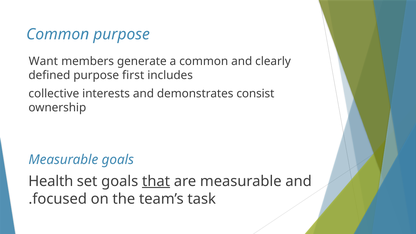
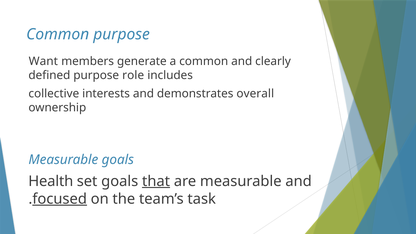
first: first -> role (133, 75)
consist: consist -> overall (255, 94)
focused underline: none -> present (60, 199)
